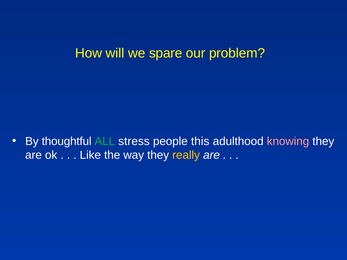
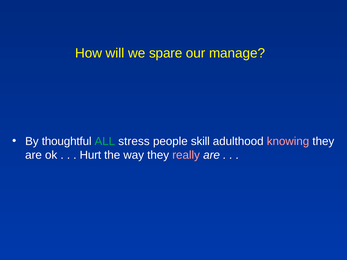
problem: problem -> manage (237, 53)
this: this -> skill (200, 141)
Like: Like -> Hurt (90, 155)
really colour: yellow -> pink (186, 155)
